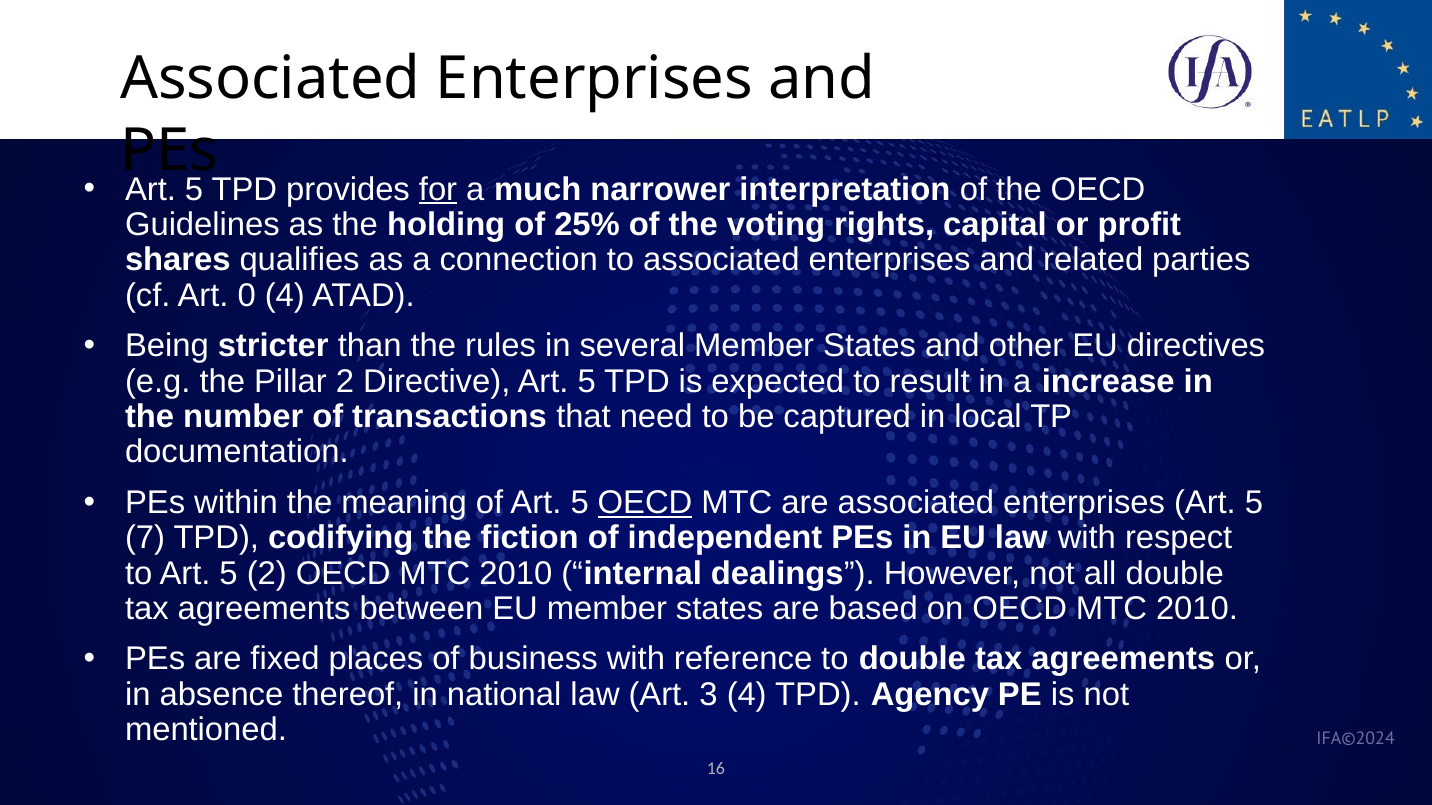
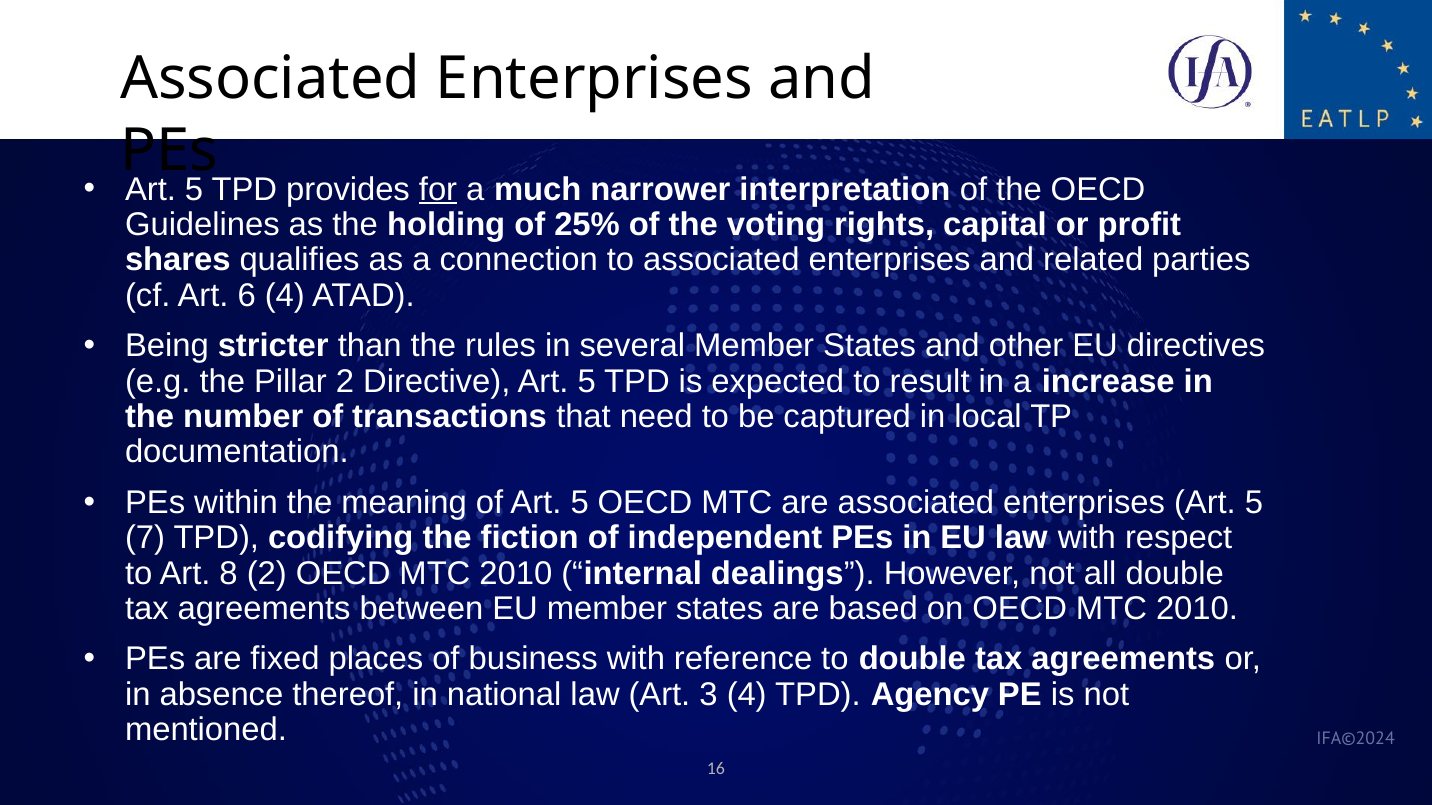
0: 0 -> 6 (247, 296)
OECD underline: present -> none (645, 503)
to Art 5: 5 -> 8 (229, 574)
